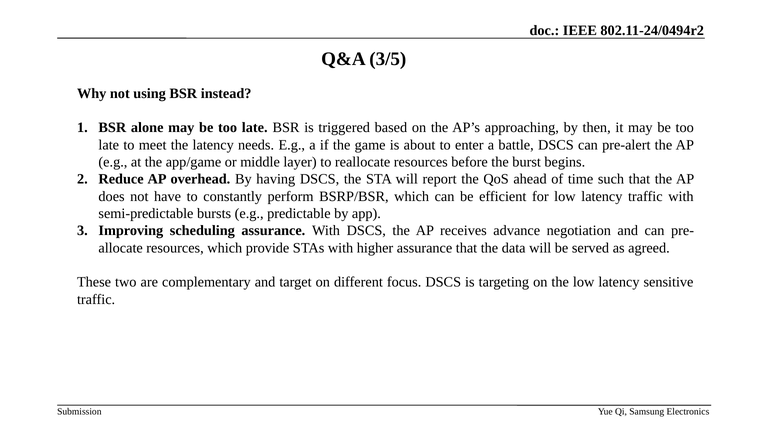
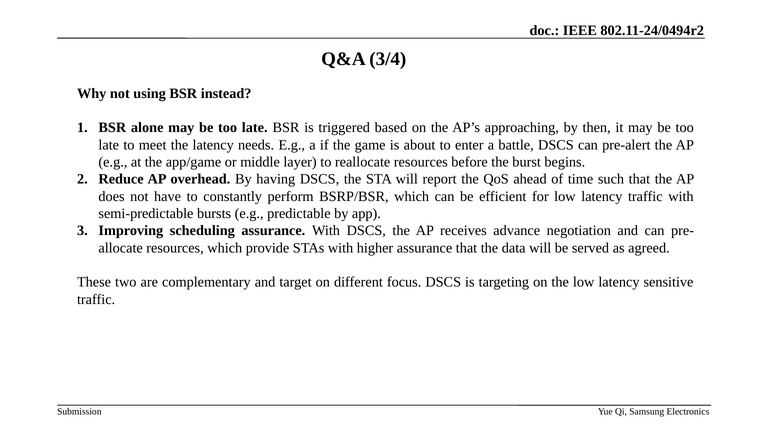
3/5: 3/5 -> 3/4 (388, 59)
